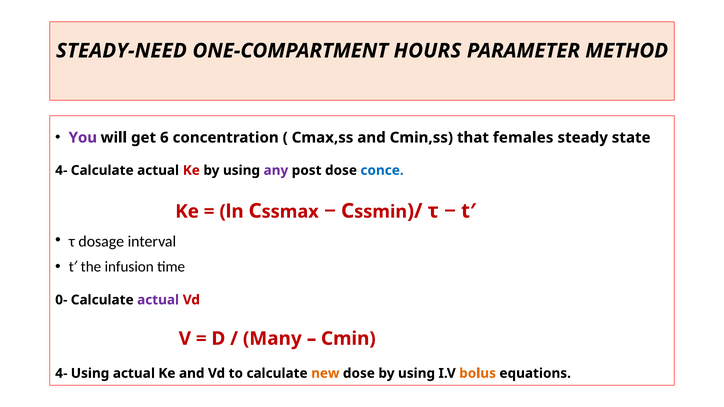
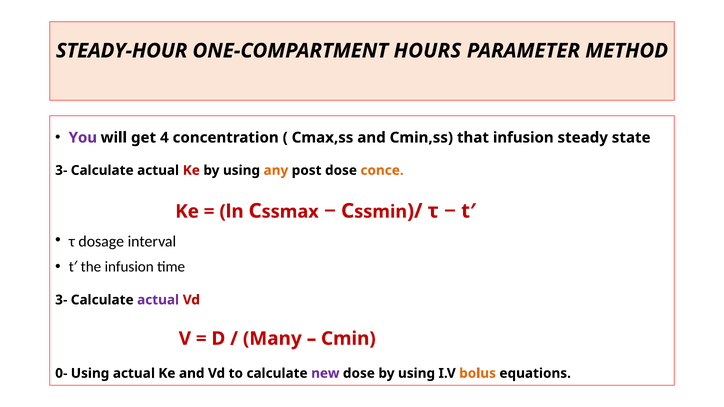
STEADY-NEED: STEADY-NEED -> STEADY-HOUR (122, 51)
6: 6 -> 4 (164, 138)
that females: females -> infusion (523, 138)
4-: 4- -> 3- (61, 170)
any colour: purple -> orange (276, 170)
conce colour: blue -> orange (382, 170)
0-: 0- -> 3- (61, 300)
4-: 4- -> 0- (61, 374)
new colour: orange -> purple (325, 374)
